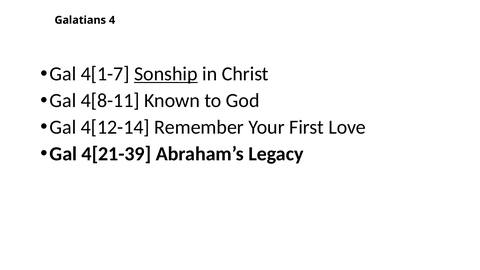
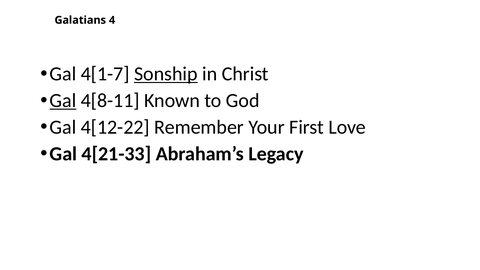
Gal underline: none -> present (63, 101)
4[12-14: 4[12-14 -> 4[12-22 (115, 127)
4[21-39: 4[21-39 -> 4[21-33 (116, 154)
